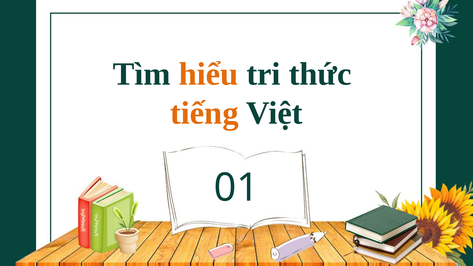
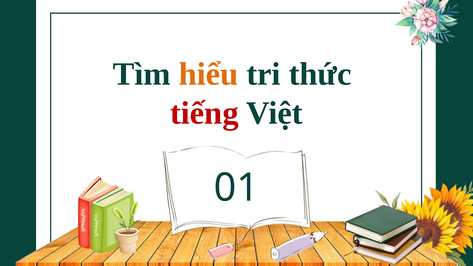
tiếng colour: orange -> red (204, 113)
